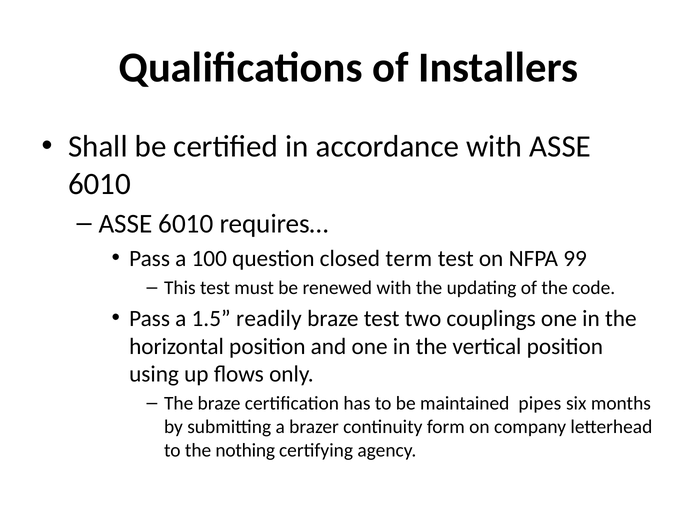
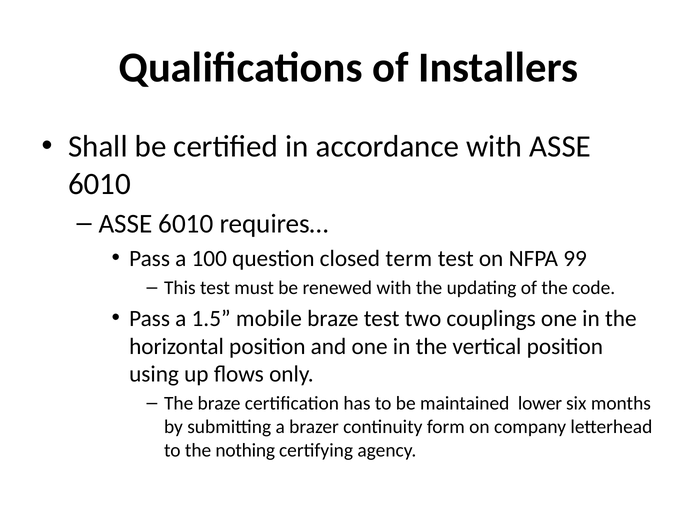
readily: readily -> mobile (269, 318)
pipes: pipes -> lower (540, 403)
